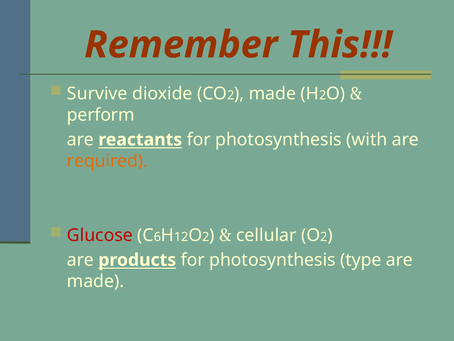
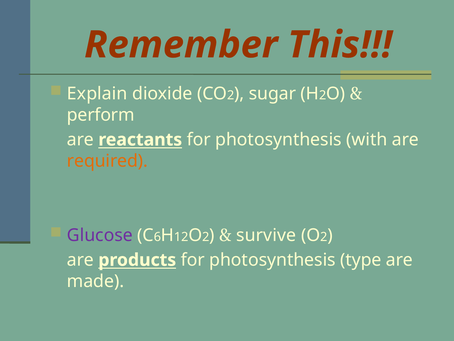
Survive: Survive -> Explain (97, 94)
made: made -> sugar (272, 94)
Glucose colour: red -> purple (100, 235)
cellular: cellular -> survive (266, 235)
